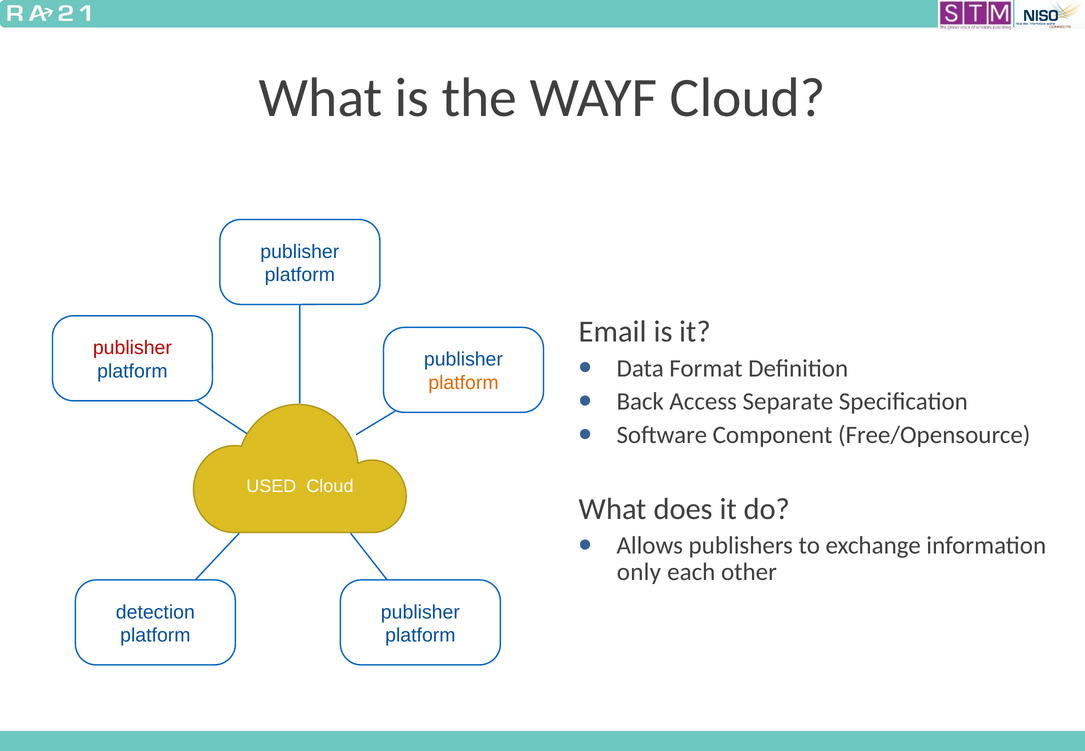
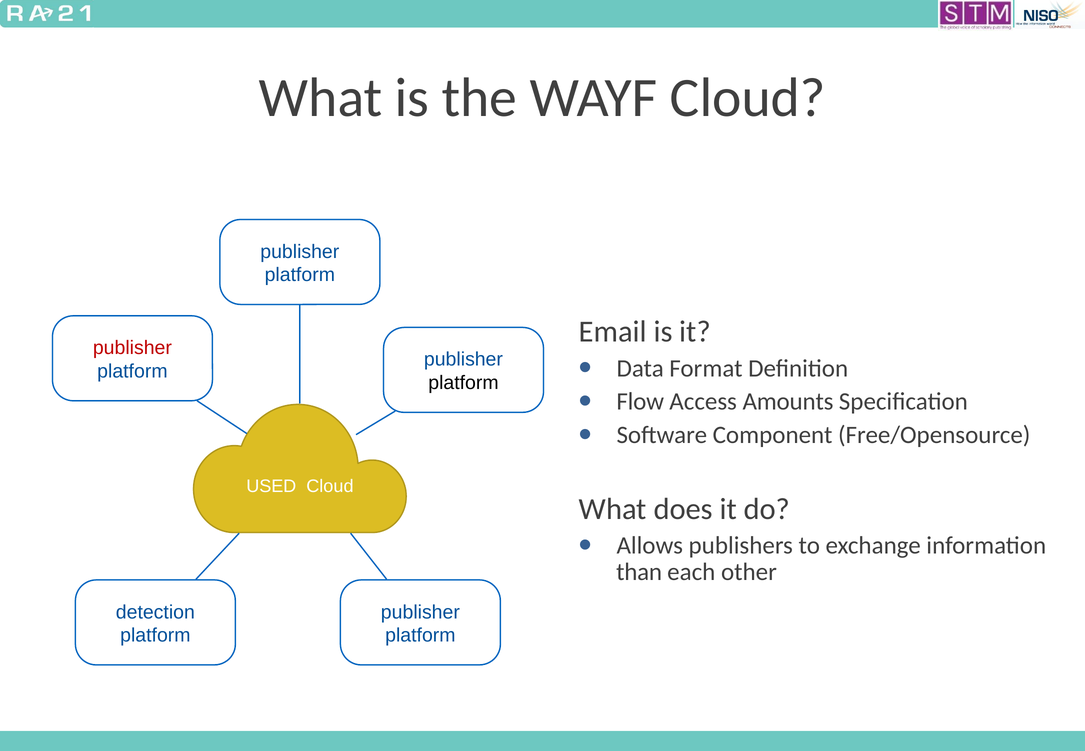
platform colour: orange -> black (463, 383)
Back: Back -> Flow (640, 402)
Separate: Separate -> Amounts (788, 402)
only: only -> than (639, 572)
